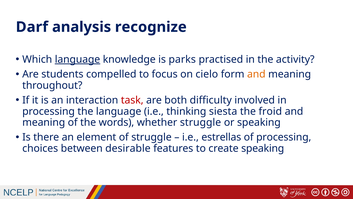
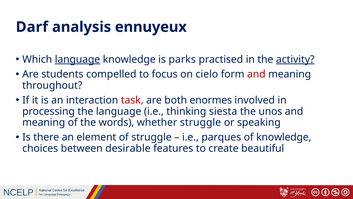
recognize: recognize -> ennuyeux (151, 27)
activity underline: none -> present (295, 59)
and colour: orange -> red (256, 74)
difficulty: difficulty -> enormes (211, 100)
froid: froid -> unos (270, 111)
estrellas: estrellas -> parques (221, 137)
of processing: processing -> knowledge (284, 137)
create speaking: speaking -> beautiful (263, 148)
